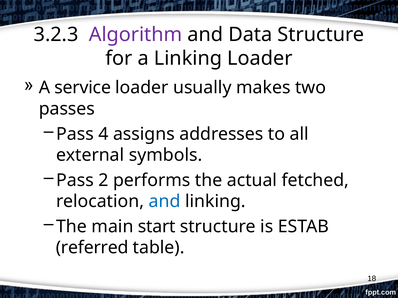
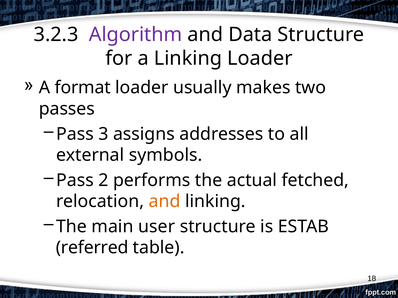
service: service -> format (83, 88)
4: 4 -> 3 (103, 134)
and colour: blue -> orange (165, 202)
start: start -> user (157, 227)
